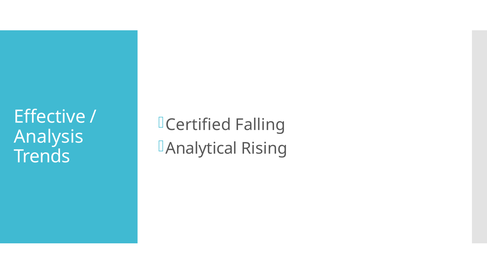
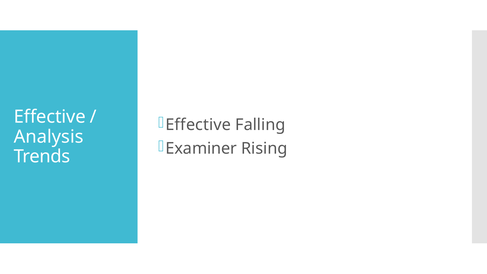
Certified: Certified -> Effective (198, 125)
Analytical: Analytical -> Examiner (201, 148)
